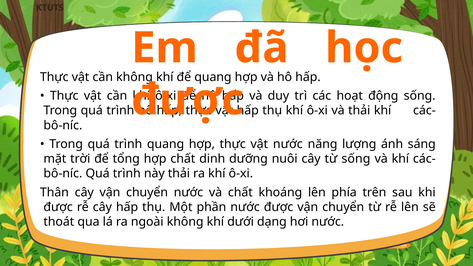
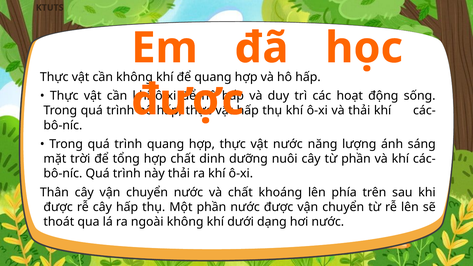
từ sống: sống -> phần (356, 159)
